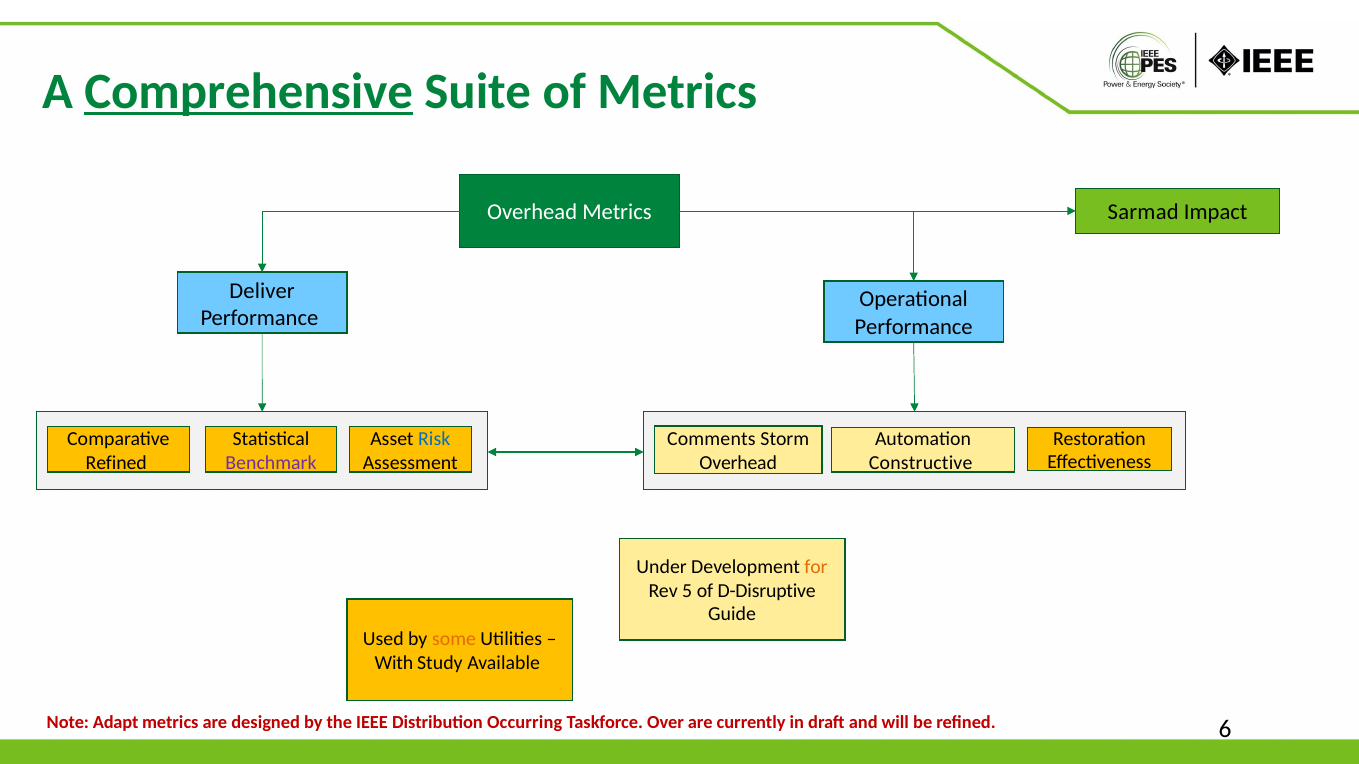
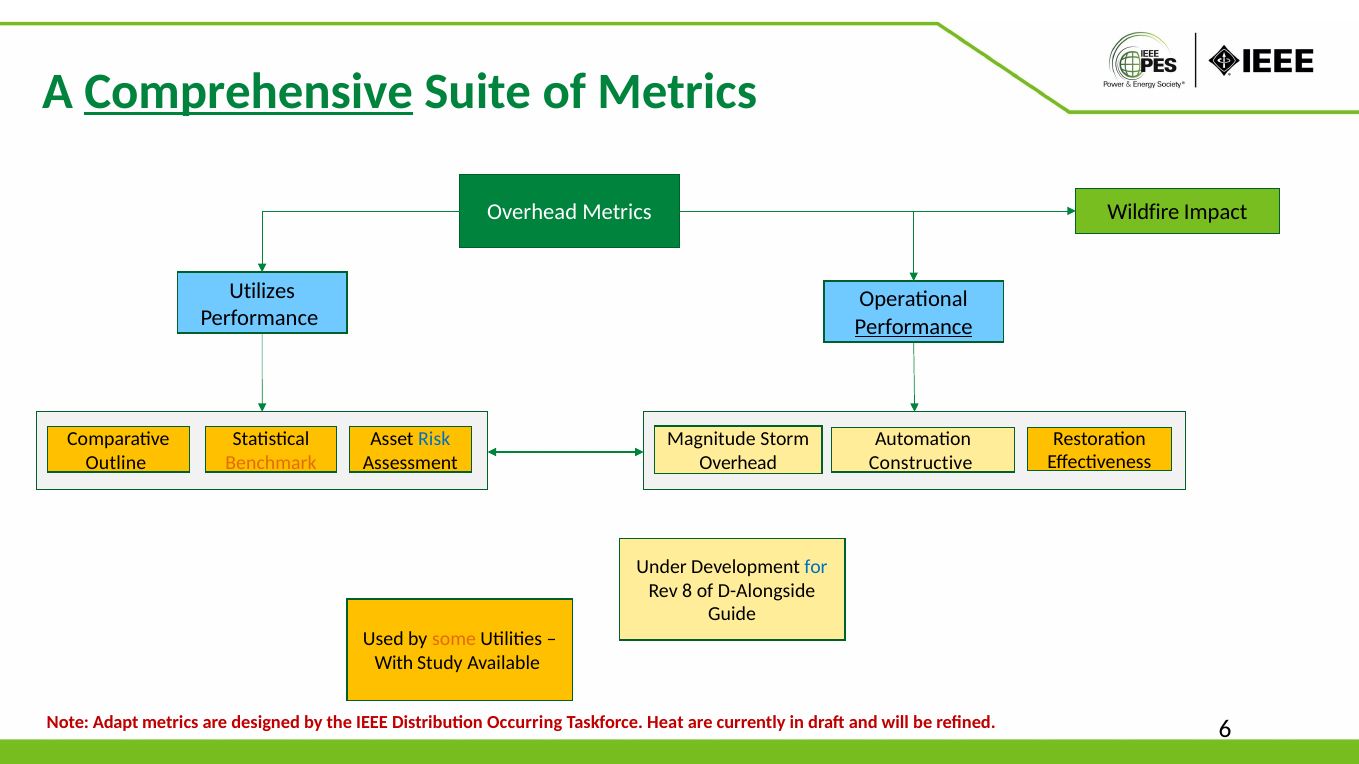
Sarmad: Sarmad -> Wildfire (1143, 213)
Deliver: Deliver -> Utilizes (262, 291)
Performance underline: none -> present (914, 327)
Comments: Comments -> Magnitude (711, 439)
Refined: Refined -> Outline (116, 463)
Benchmark colour: purple -> orange (271, 463)
for colour: orange -> blue (816, 567)
5: 5 -> 8 (687, 591)
D-Disruptive: D-Disruptive -> D-Alongside (767, 591)
Over: Over -> Heat (665, 723)
